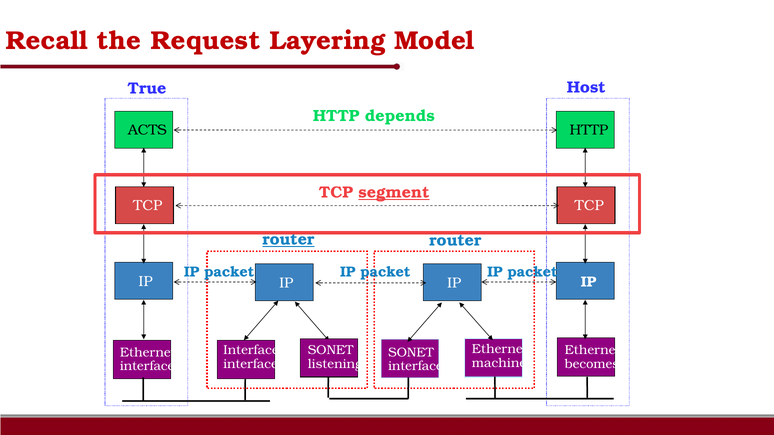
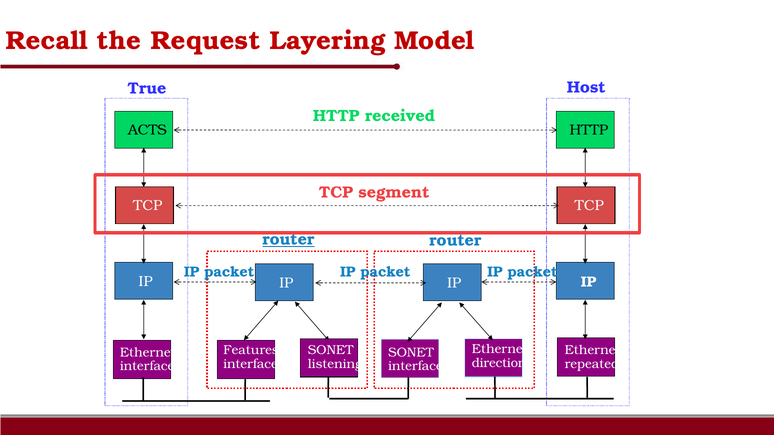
depends: depends -> received (400, 116)
segment underline: present -> none (394, 193)
Interface: Interface -> Features (251, 350)
machine: machine -> direction (499, 363)
becomes: becomes -> repeated (592, 364)
